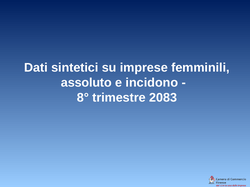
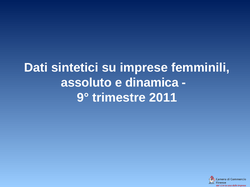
incidono: incidono -> dinamica (152, 83)
8°: 8° -> 9° (83, 98)
2083: 2083 -> 2011 (163, 98)
